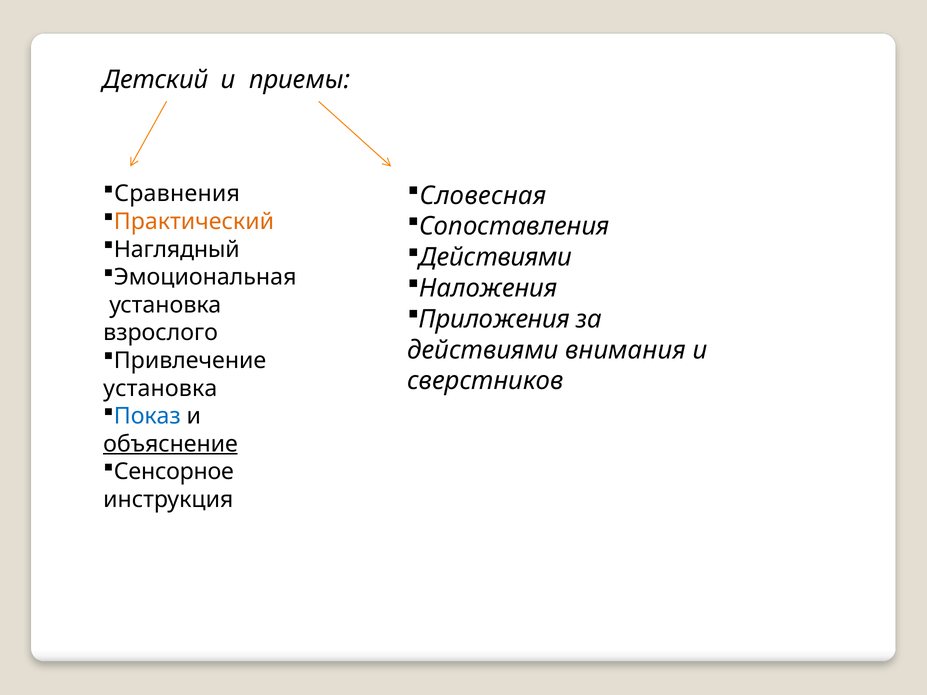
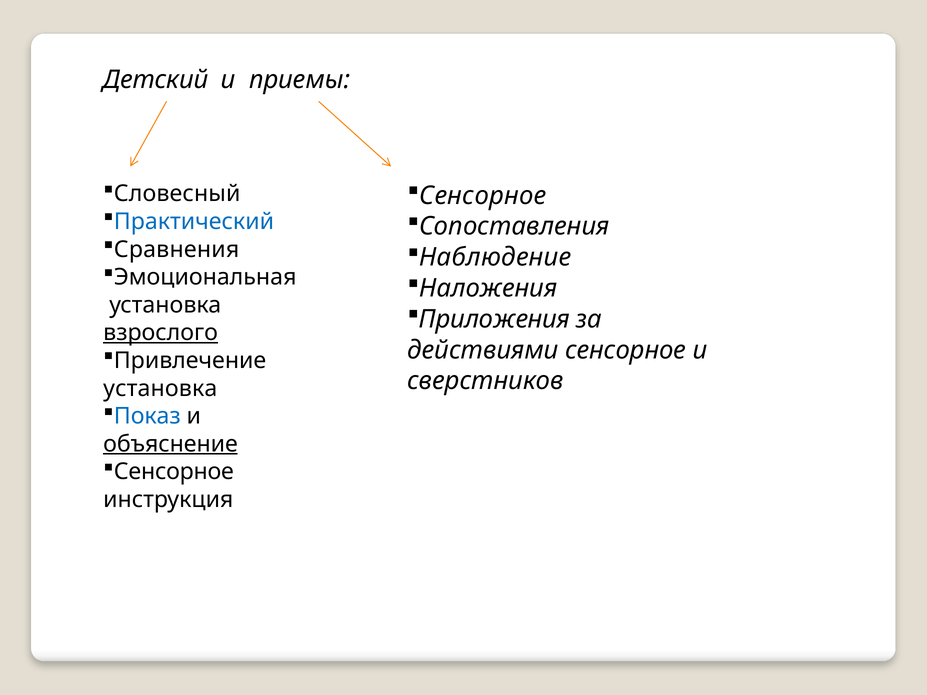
Сравнения: Сравнения -> Словесный (177, 194)
Словесная: Словесная -> Сенсорное (483, 196)
Практический colour: orange -> blue (194, 222)
Наглядный: Наглядный -> Сравнения (177, 249)
Действиями: Действиями -> Наблюдение (495, 257)
взрослого underline: none -> present (161, 333)
действиями внимания: внимания -> сенсорное (626, 350)
